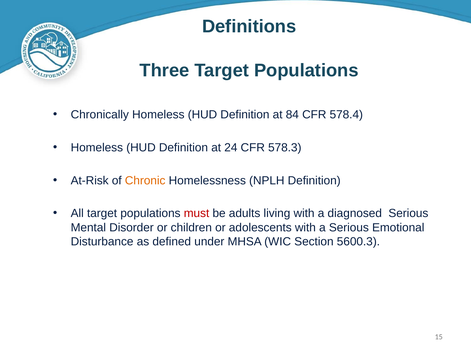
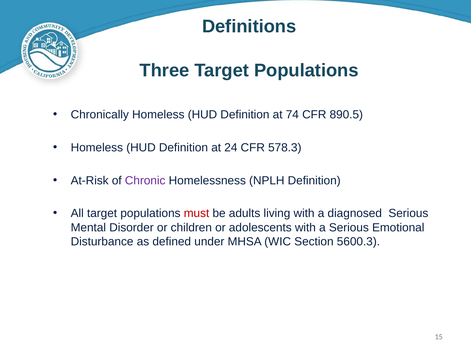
84: 84 -> 74 (292, 115)
578.4: 578.4 -> 890.5 (346, 115)
Chronic colour: orange -> purple (145, 181)
